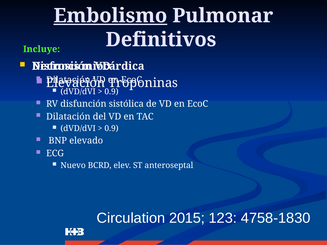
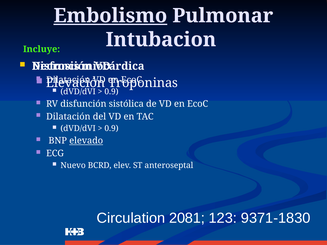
Definitivos: Definitivos -> Intubacion (161, 40)
elevado underline: none -> present (86, 141)
2015: 2015 -> 2081 (187, 218)
4758-1830: 4758-1830 -> 9371-1830 (276, 218)
